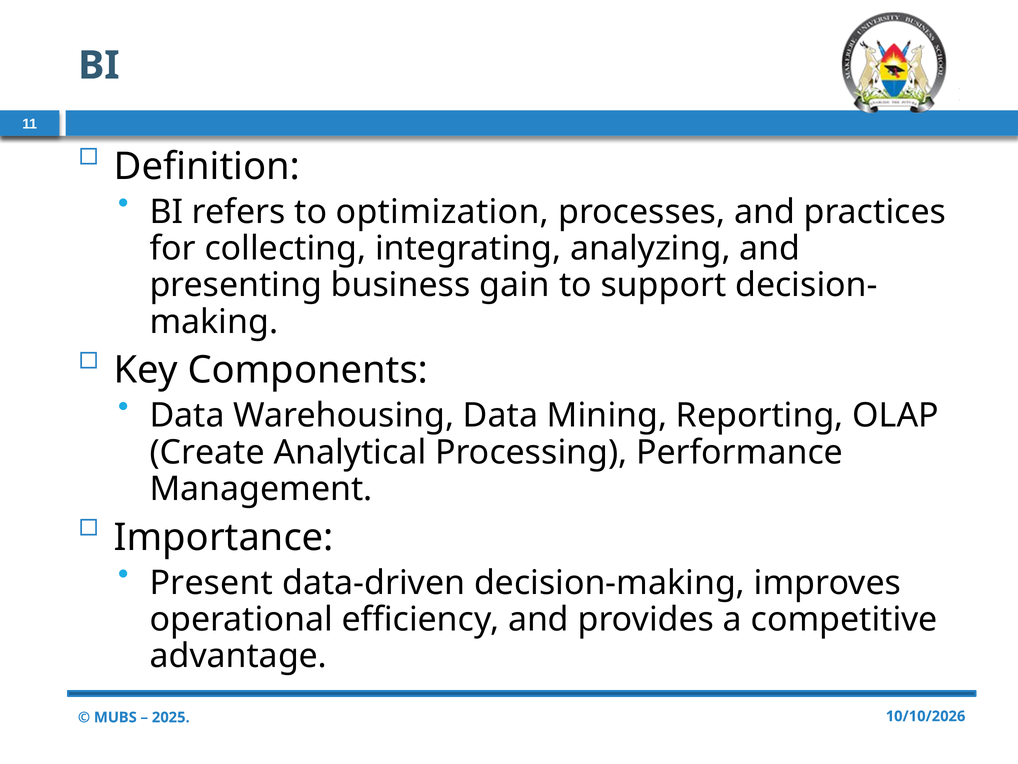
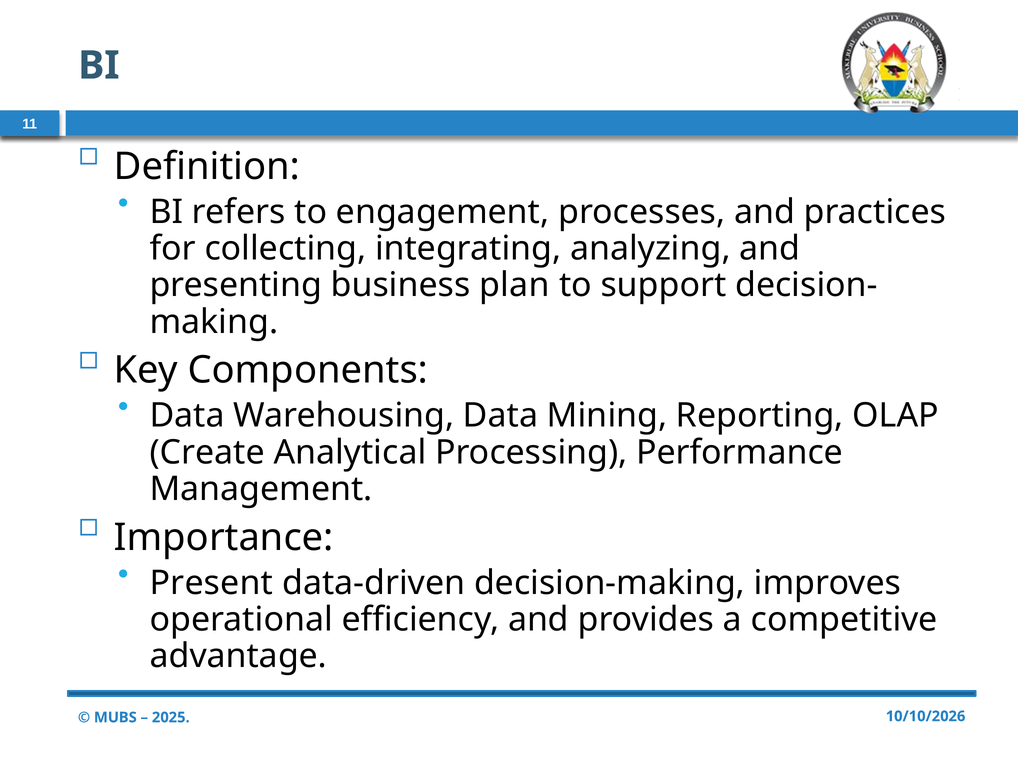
optimization: optimization -> engagement (443, 212)
gain: gain -> plan (514, 285)
